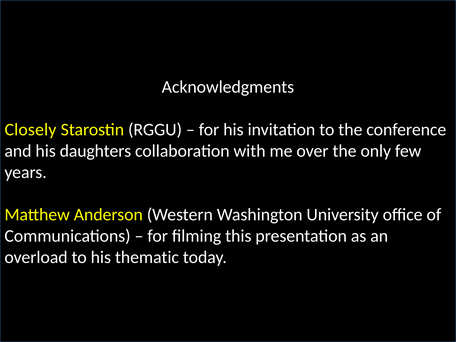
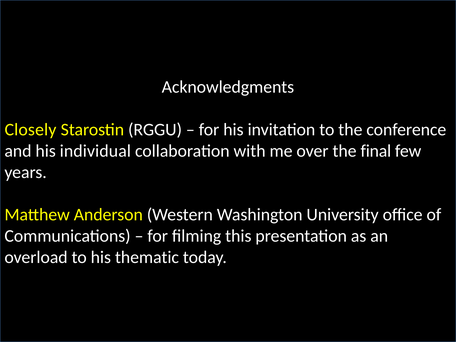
daughters: daughters -> individual (95, 151)
only: only -> final (376, 151)
